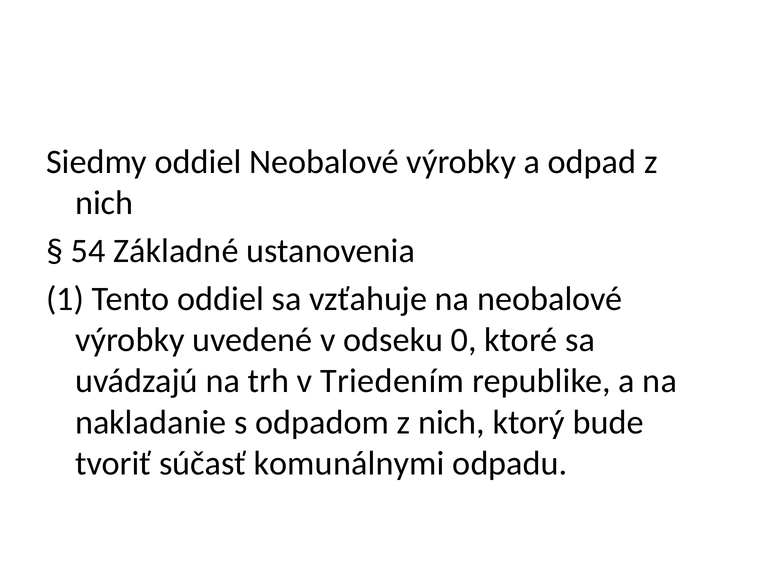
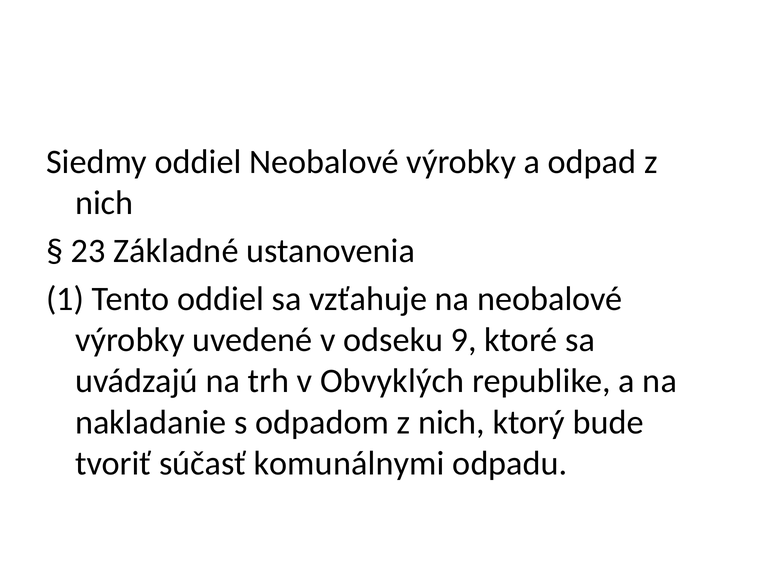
54: 54 -> 23 (88, 251)
0: 0 -> 9 (464, 340)
Triedením: Triedením -> Obvyklých (392, 381)
